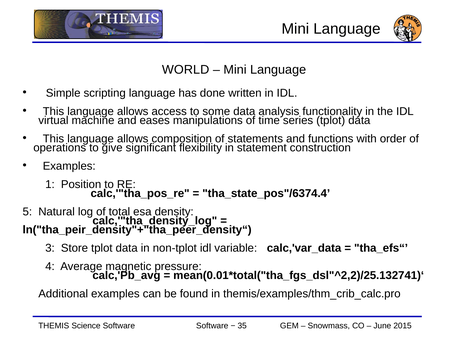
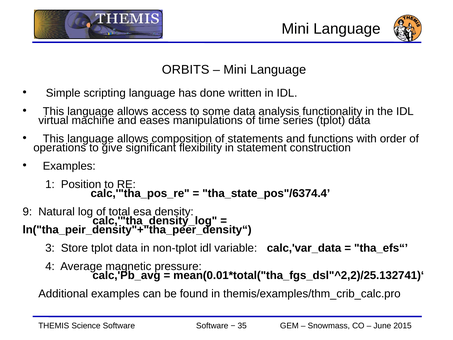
WORLD: WORLD -> ORBITS (186, 69)
5: 5 -> 9 (27, 211)
